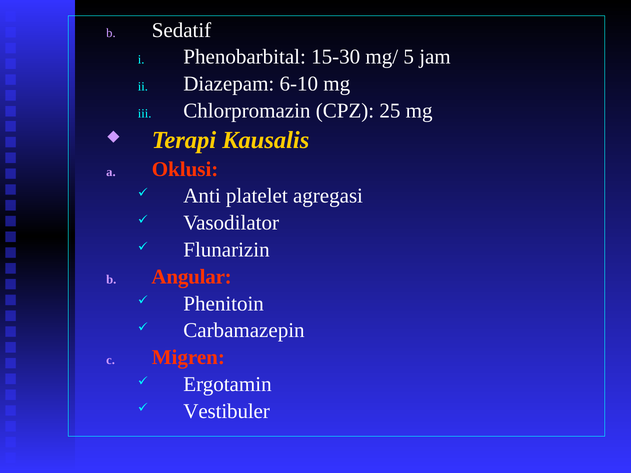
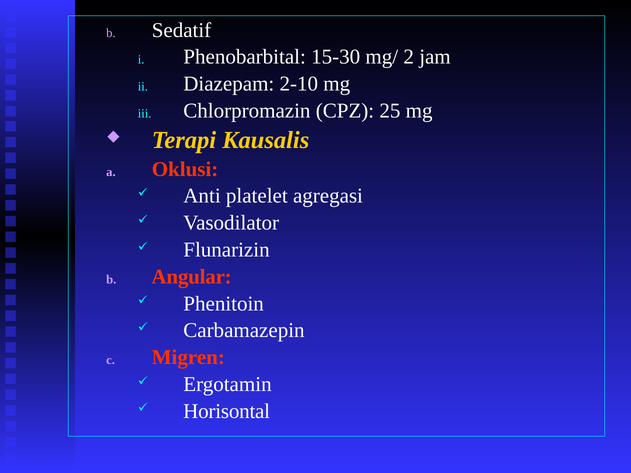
5: 5 -> 2 (409, 57)
6-10: 6-10 -> 2-10 (299, 84)
Vestibuler: Vestibuler -> Horisontal (227, 411)
